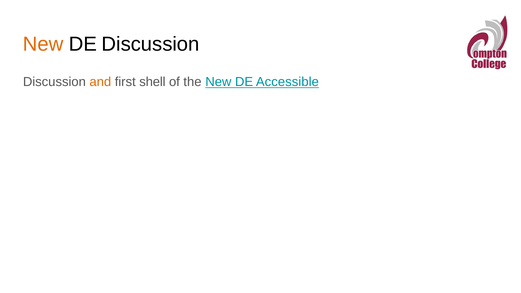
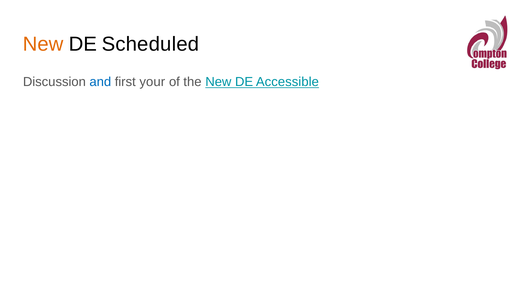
DE Discussion: Discussion -> Scheduled (150, 44)
and colour: orange -> blue (100, 82)
shell: shell -> your (152, 82)
